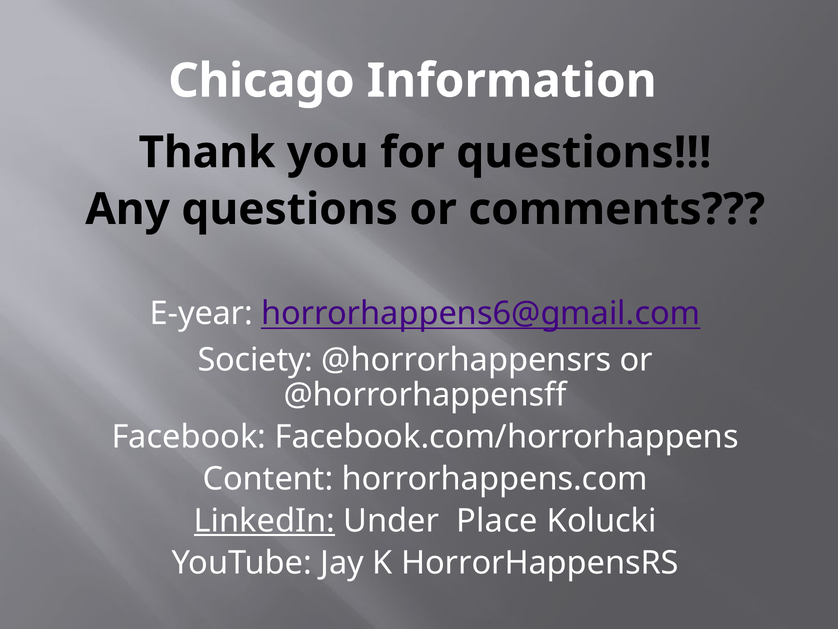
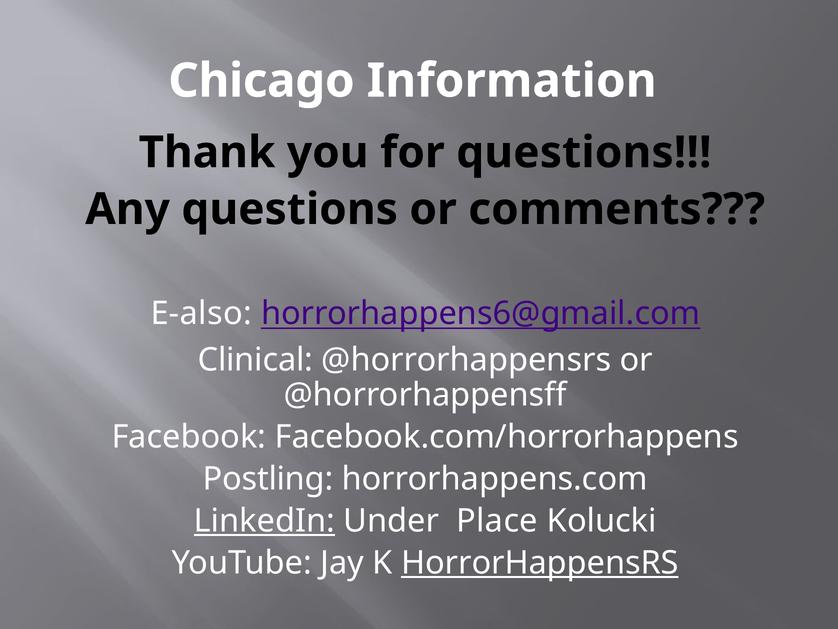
E-year: E-year -> E-also (201, 313)
Society: Society -> Clinical (255, 360)
Content: Content -> Postling (268, 479)
HorrorHappensRS underline: none -> present (540, 562)
